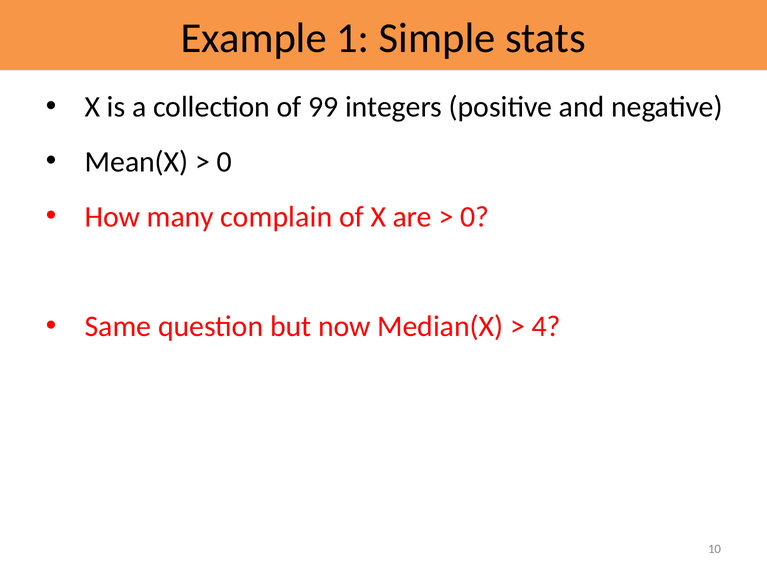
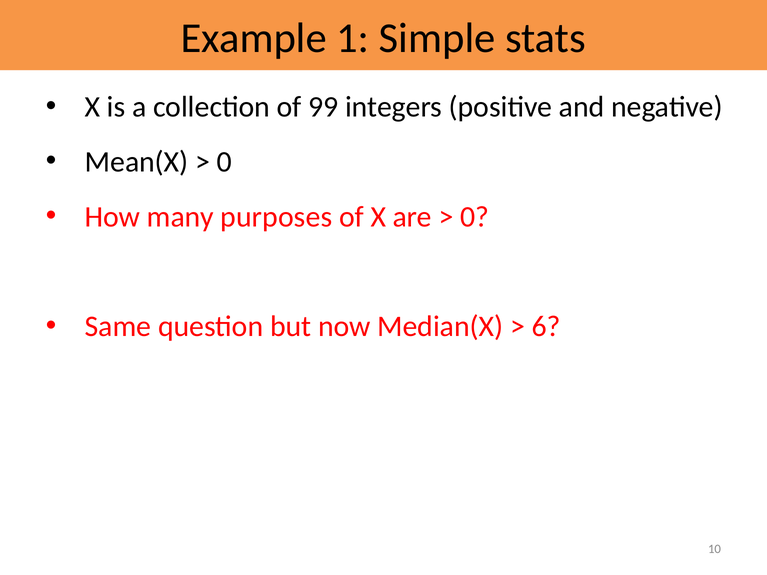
complain: complain -> purposes (276, 217)
4: 4 -> 6 (546, 327)
